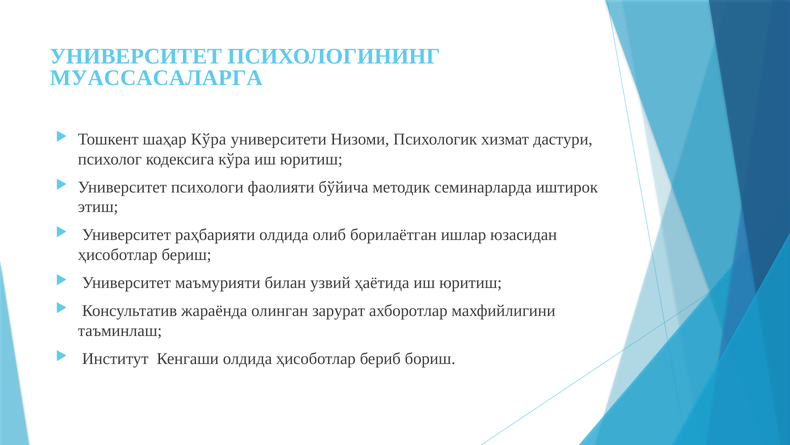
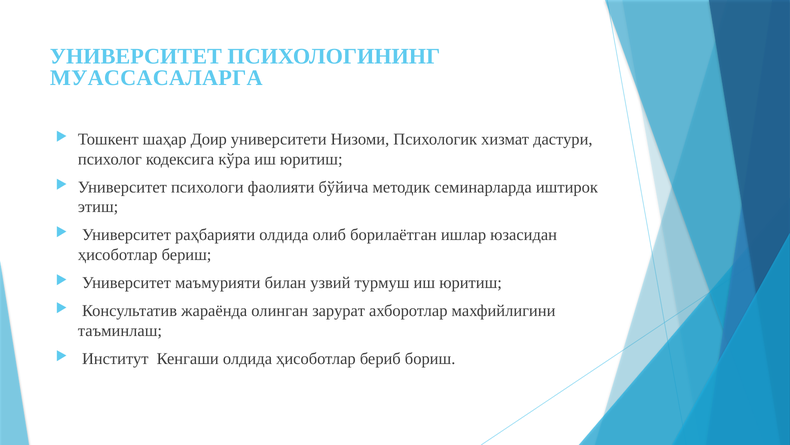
шаҳар Кўра: Кўра -> Доир (209, 139)
ҳаётида: ҳаётида -> турмуш (382, 282)
